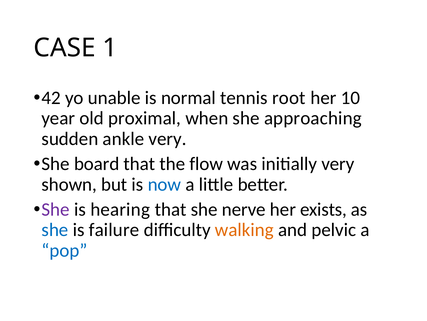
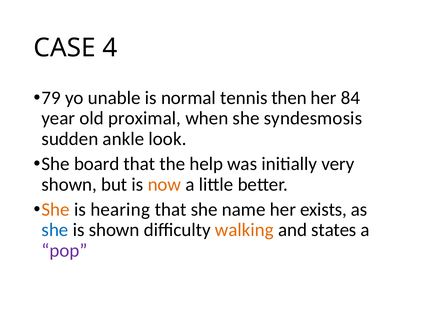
1: 1 -> 4 (110, 48)
42: 42 -> 79 (51, 98)
root: root -> then (289, 98)
10: 10 -> 84 (350, 98)
approaching: approaching -> syndesmosis (313, 118)
ankle very: very -> look (167, 139)
flow: flow -> help (206, 164)
now colour: blue -> orange (164, 184)
She colour: purple -> orange (56, 209)
nerve: nerve -> name (244, 209)
is failure: failure -> shown (114, 229)
pelvic: pelvic -> states (334, 229)
pop colour: blue -> purple (65, 250)
